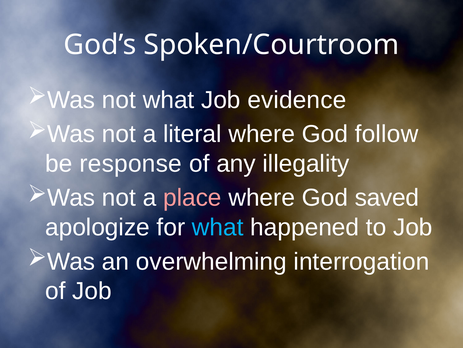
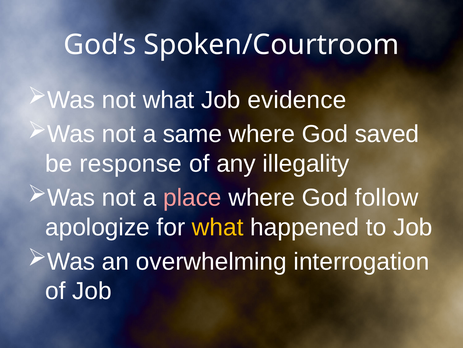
literal: literal -> same (192, 134)
follow: follow -> saved (387, 134)
saved: saved -> follow (387, 197)
what colour: light blue -> yellow (218, 227)
